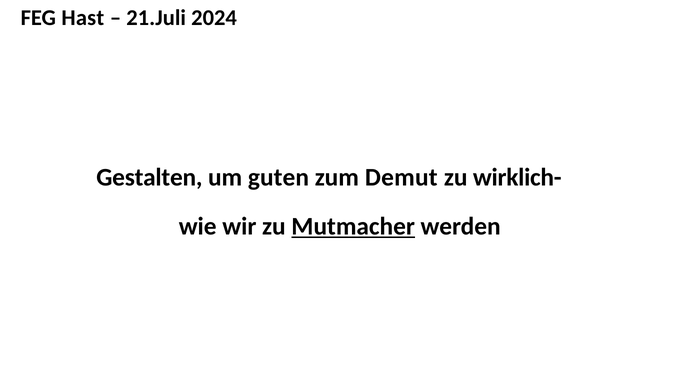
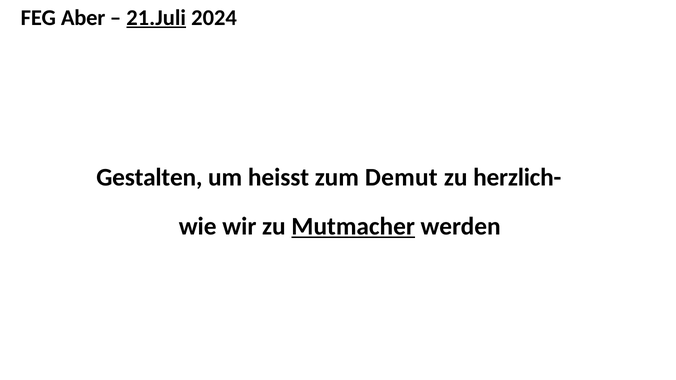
Hast: Hast -> Aber (83, 18)
21.Juli underline: none -> present (156, 18)
guten: guten -> heisst (279, 177)
wirklich-: wirklich- -> herzlich- (517, 177)
